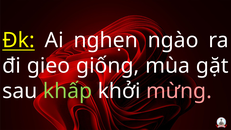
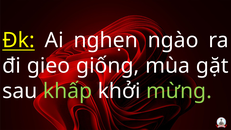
mừng colour: pink -> light green (179, 91)
